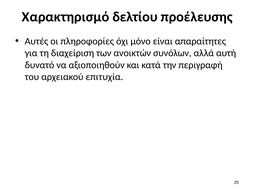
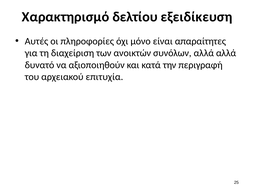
προέλευσης: προέλευσης -> εξειδίκευση (197, 17)
αλλά αυτή: αυτή -> αλλά (226, 53)
